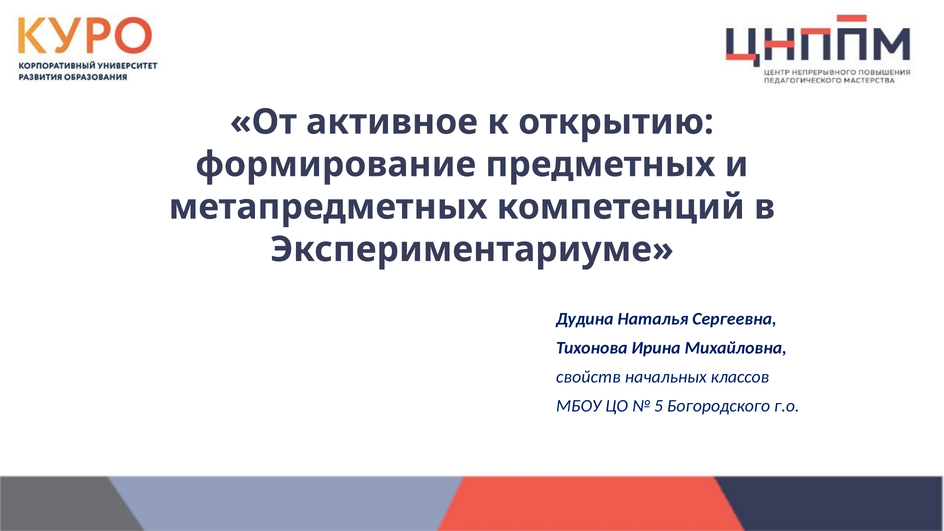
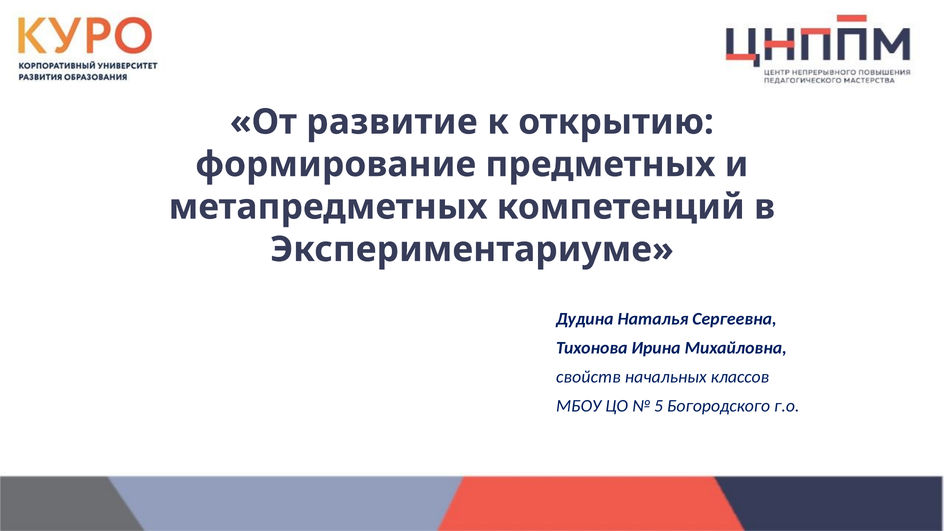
активное: активное -> развитие (392, 122)
